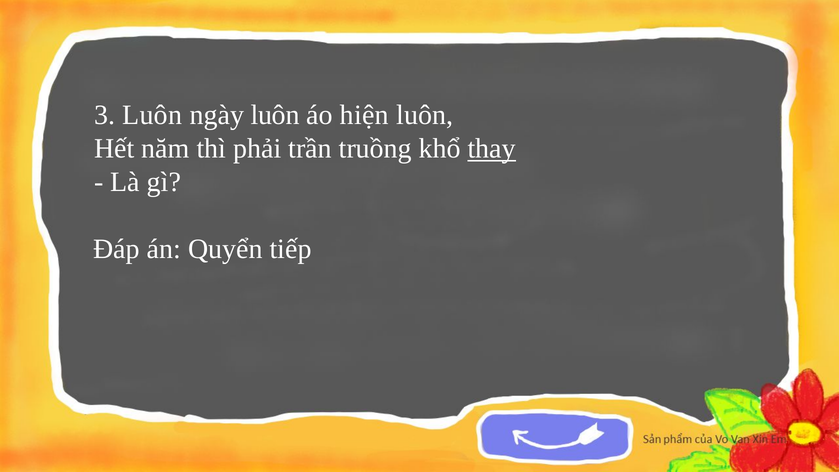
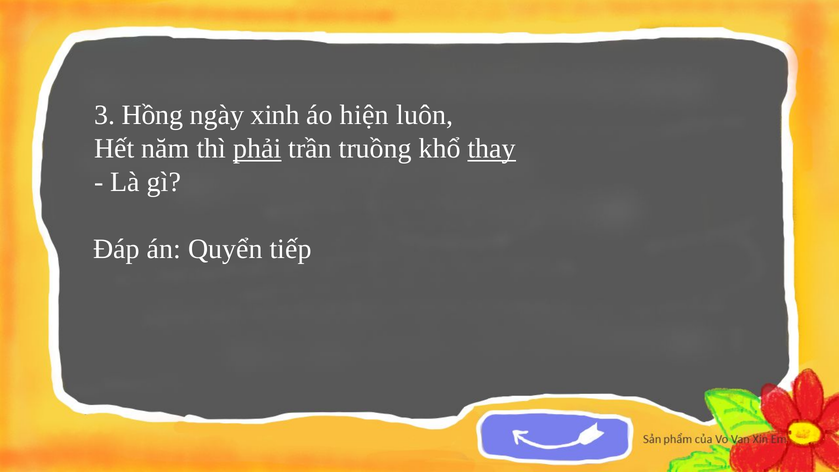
3 Luôn: Luôn -> Hồng (153, 115)
ngày luôn: luôn -> xinh (275, 115)
phải underline: none -> present (257, 149)
